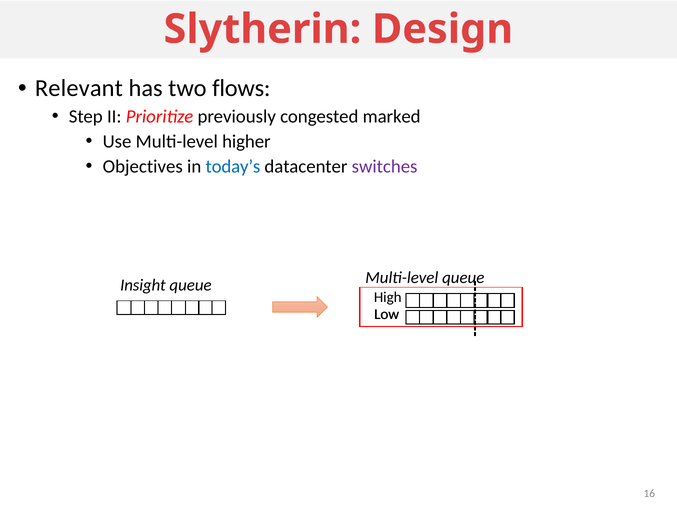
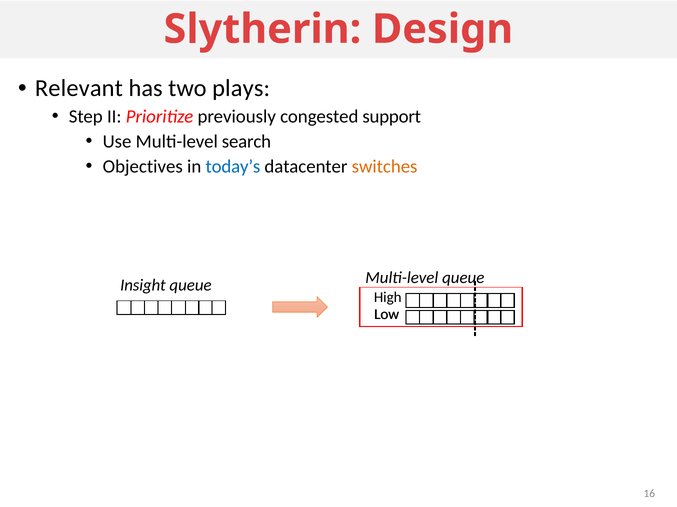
flows: flows -> plays (241, 89)
marked: marked -> support (392, 117)
higher: higher -> search (246, 142)
switches colour: purple -> orange (385, 167)
